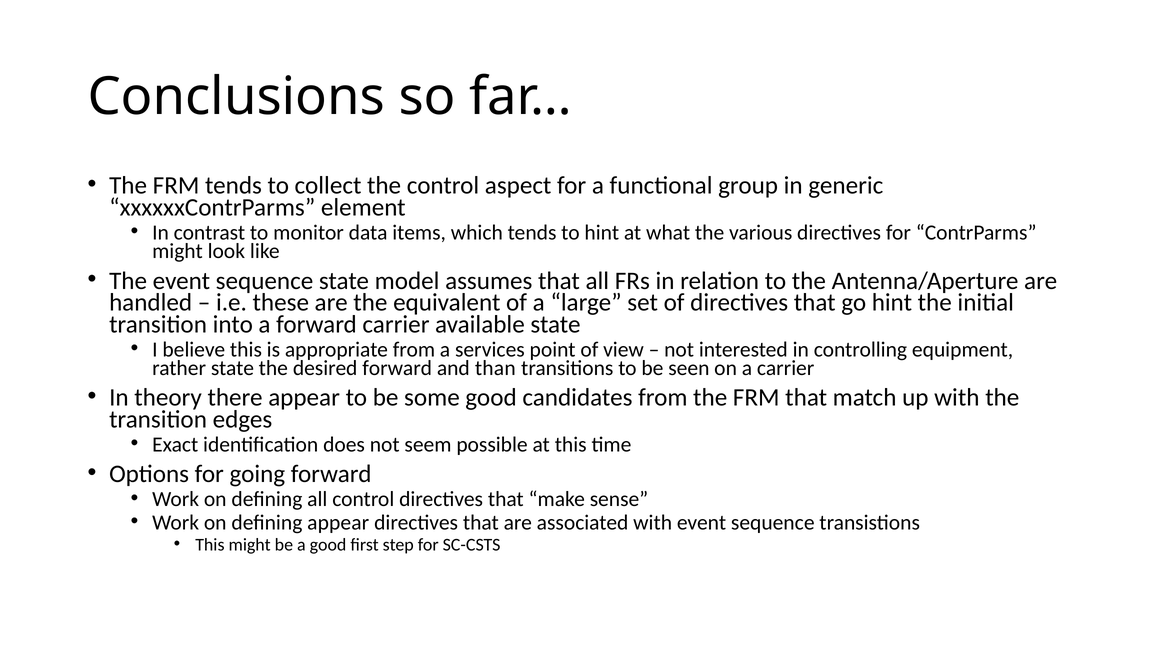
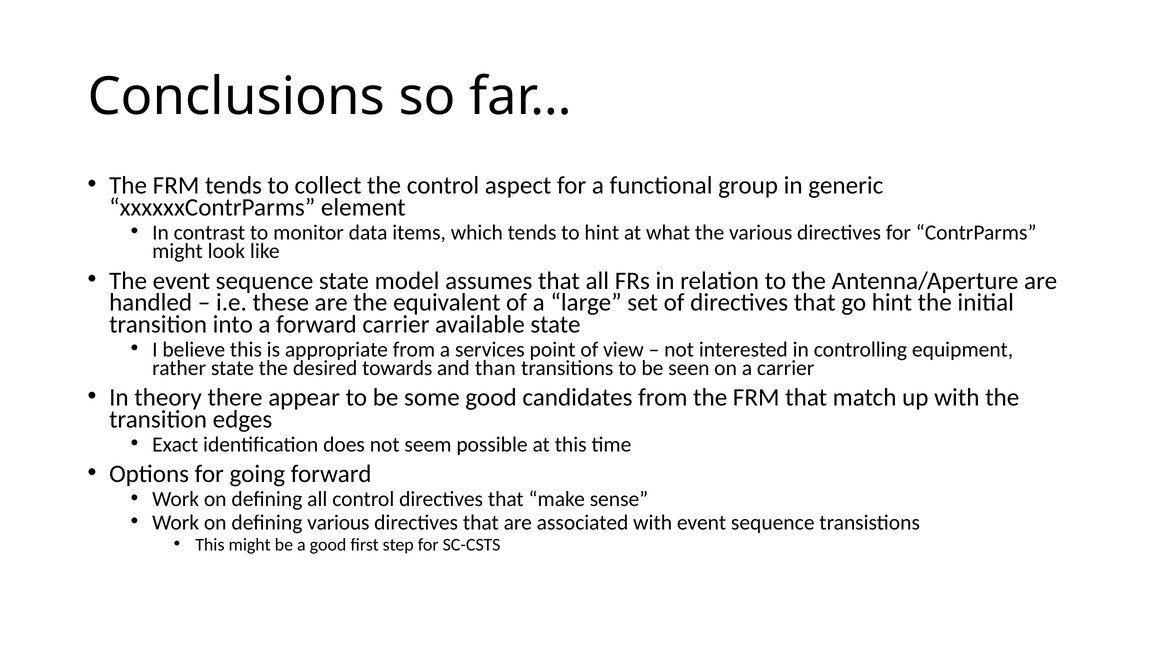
desired forward: forward -> towards (397, 368)
defining appear: appear -> various (338, 522)
